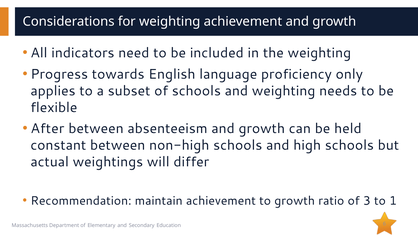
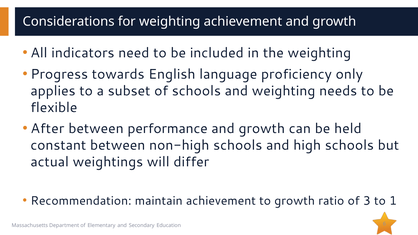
absenteeism: absenteeism -> performance (168, 129)
